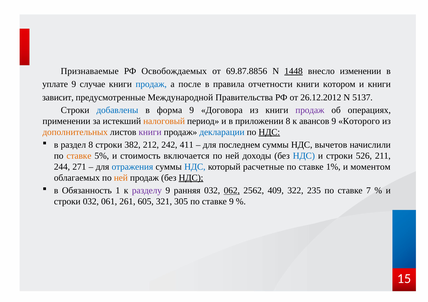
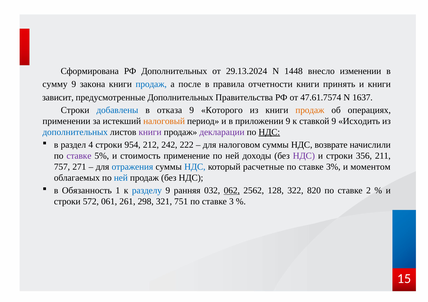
Признаваемые: Признаваемые -> Сформирована (90, 71)
РФ Освобождаемых: Освобождаемых -> Дополнительных (174, 71)
69.87.8856: 69.87.8856 -> 29.13.2024 (247, 71)
1448 underline: present -> none (294, 71)
уплате: уплате -> сумму (55, 84)
случае: случае -> закона (93, 84)
котором: котором -> принять (339, 84)
предусмотренные Международной: Международной -> Дополнительных (180, 98)
26.12.2012: 26.12.2012 -> 47.61.7574 (321, 98)
5137: 5137 -> 1637 (363, 98)
форма: форма -> отказа (170, 110)
Договора: Договора -> Которого (222, 110)
продаж colour: purple -> orange (310, 110)
приложении 8: 8 -> 9 (288, 121)
авансов: авансов -> ставкой (314, 121)
Которого: Которого -> Исходить (359, 121)
дополнительных colour: orange -> blue (75, 132)
декларации colour: blue -> purple (222, 132)
раздел 8: 8 -> 4 (91, 145)
382: 382 -> 954 (133, 145)
411: 411 -> 222 (187, 145)
последнем: последнем -> налоговом (239, 145)
вычетов: вычетов -> возврате (331, 145)
ставке colour: orange -> purple (79, 156)
включается: включается -> применение (187, 156)
НДС colour: blue -> purple (304, 156)
526: 526 -> 356 (364, 156)
244: 244 -> 757 (62, 167)
1%: 1% -> 3% (333, 167)
ней colour: orange -> blue (121, 178)
НДС underline: present -> none (191, 178)
разделу colour: purple -> blue (147, 191)
409: 409 -> 128 (276, 191)
235: 235 -> 820 (314, 191)
7: 7 -> 2 (368, 191)
строки 032: 032 -> 572 (91, 202)
605: 605 -> 298 (146, 202)
305: 305 -> 751 (181, 202)
ставке 9: 9 -> 3 (231, 202)
